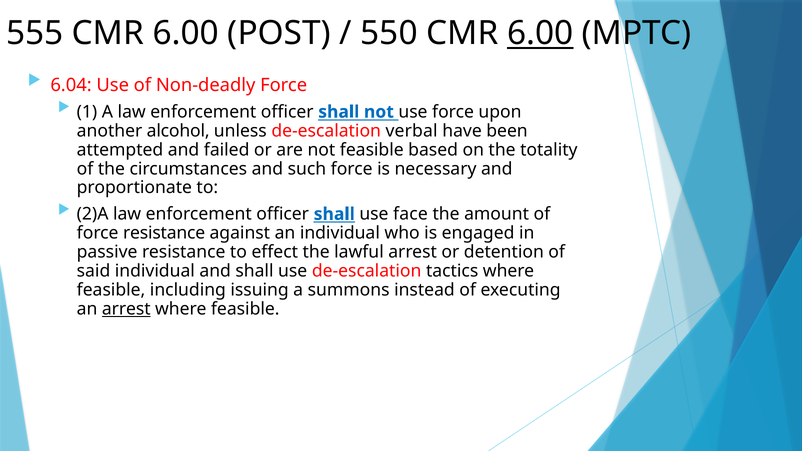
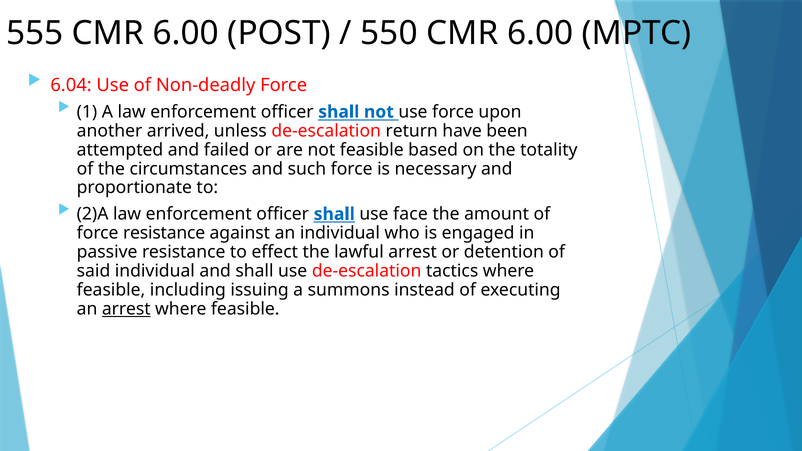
6.00 underline: present -> none (540, 33)
alcohol: alcohol -> arrived (178, 131)
verbal: verbal -> return (412, 131)
